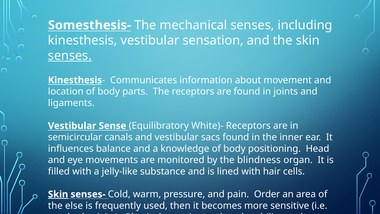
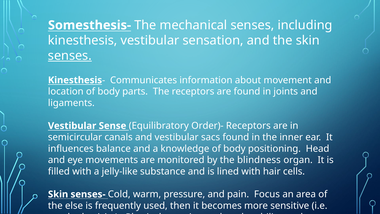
White)-: White)- -> Order)- (207, 126)
Skin underline: present -> none (58, 194)
Order: Order -> Focus (267, 194)
